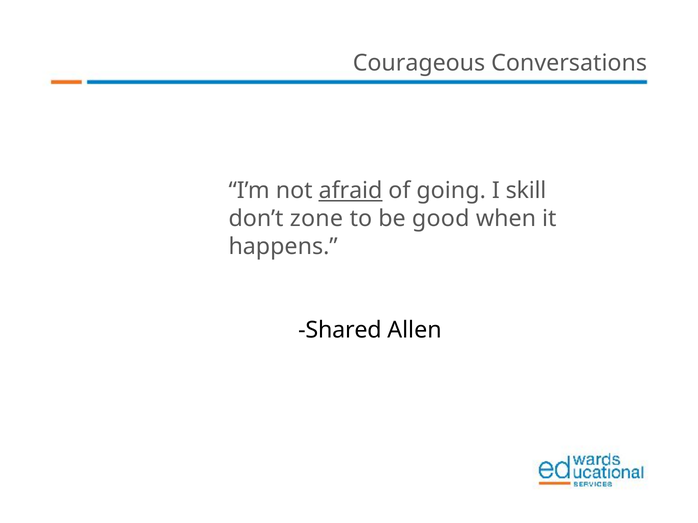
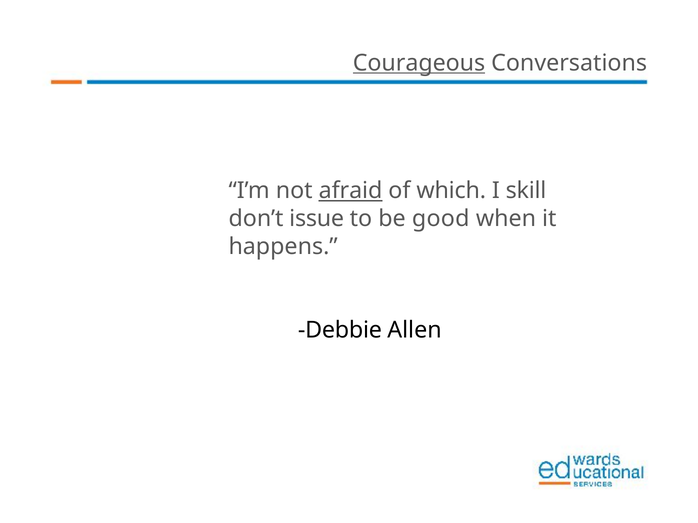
Courageous underline: none -> present (419, 63)
going: going -> which (451, 191)
zone: zone -> issue (317, 219)
Shared: Shared -> Debbie (340, 331)
